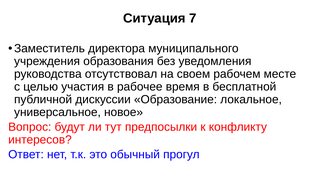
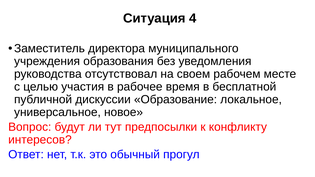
7: 7 -> 4 (193, 18)
